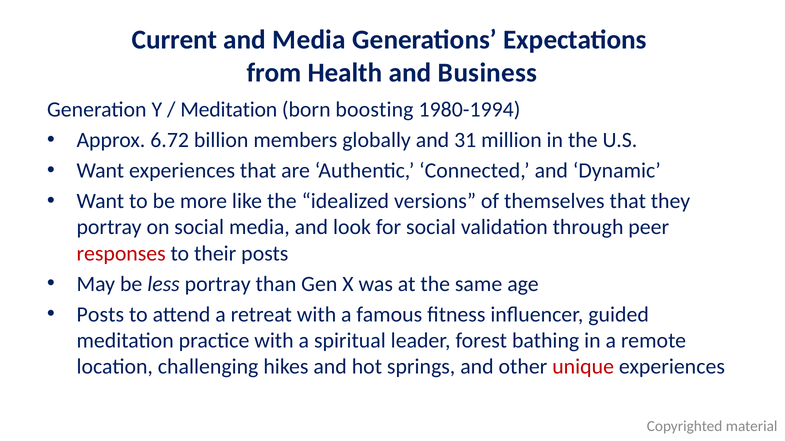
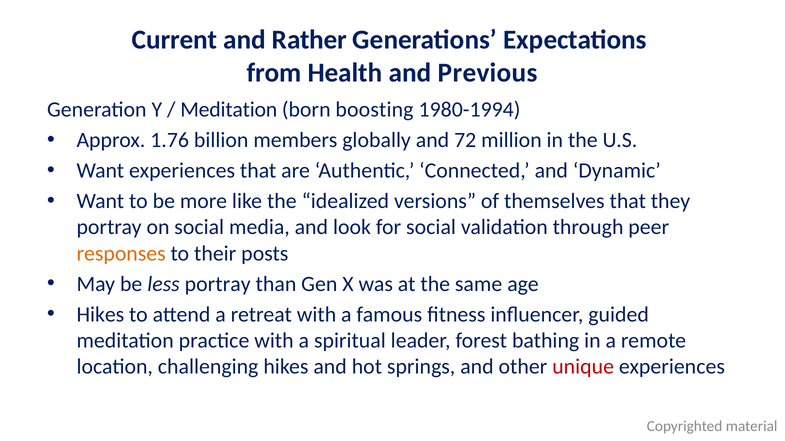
and Media: Media -> Rather (309, 40)
Business: Business -> Previous (488, 73)
6.72: 6.72 -> 1.76 (170, 140)
31: 31 -> 72 (465, 140)
responses colour: red -> orange (121, 254)
Posts: Posts -> Hikes (100, 315)
